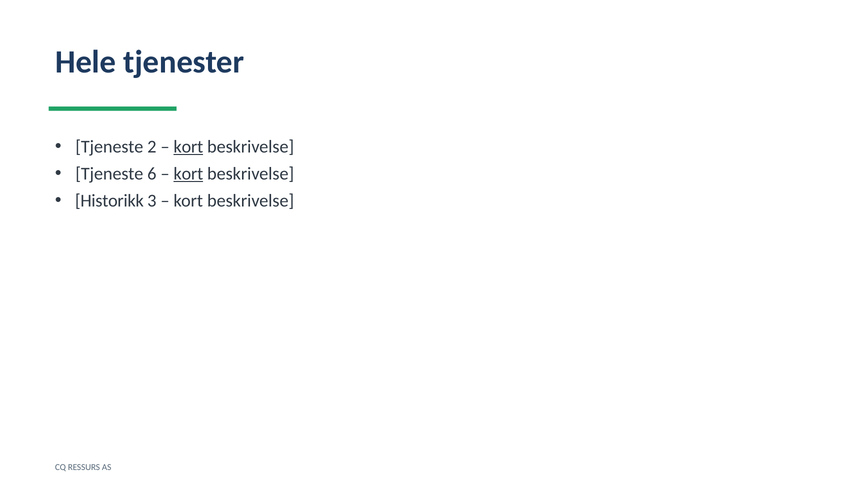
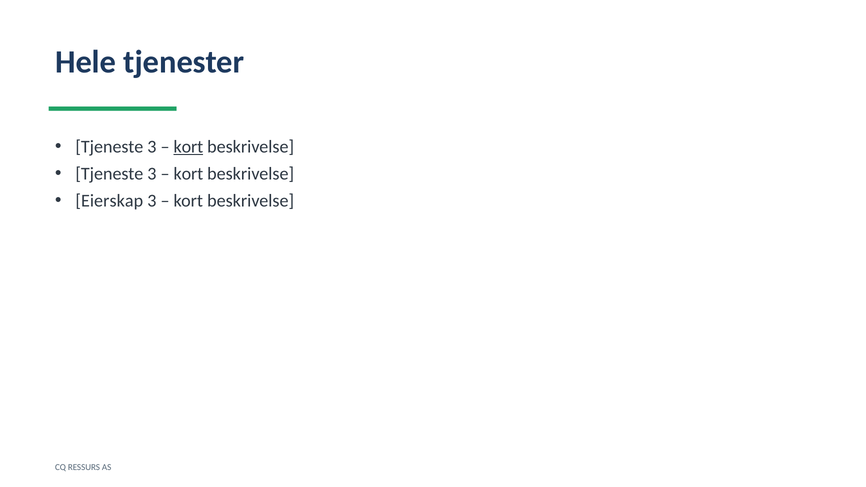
2: 2 -> 3 (152, 147)
6: 6 -> 3 (152, 174)
kort underline: present -> none (188, 174)
Historikk: Historikk -> Eierskap (109, 201)
